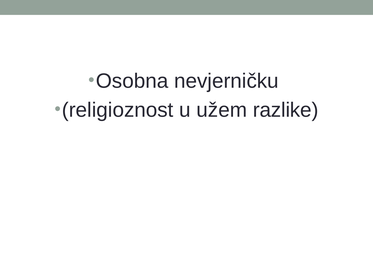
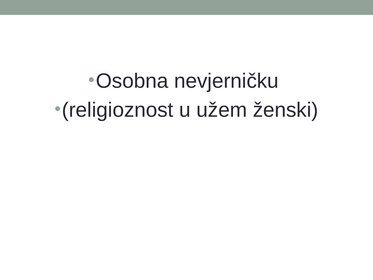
razlike: razlike -> ženski (286, 110)
